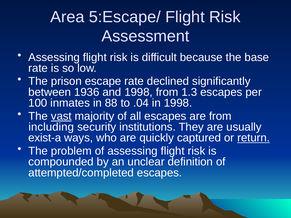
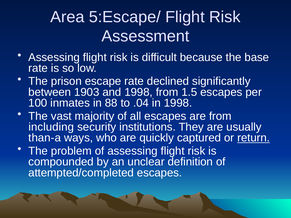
1936: 1936 -> 1903 (87, 92)
1.3: 1.3 -> 1.5 (189, 92)
vast underline: present -> none (61, 116)
exist-a: exist-a -> than-a (45, 138)
